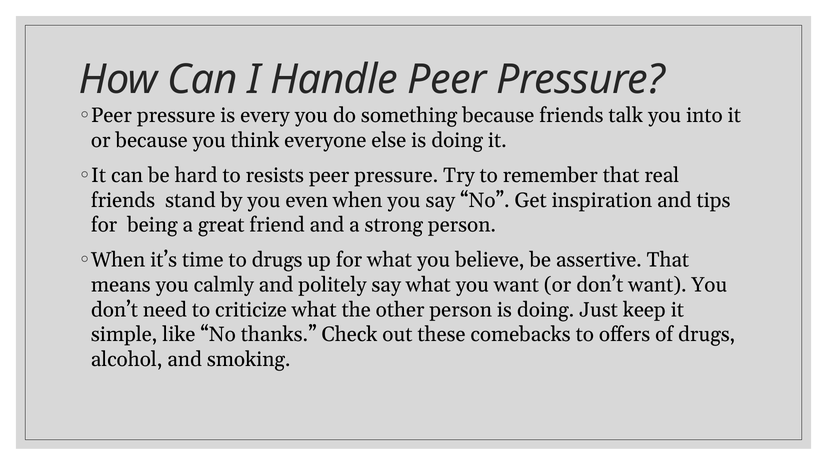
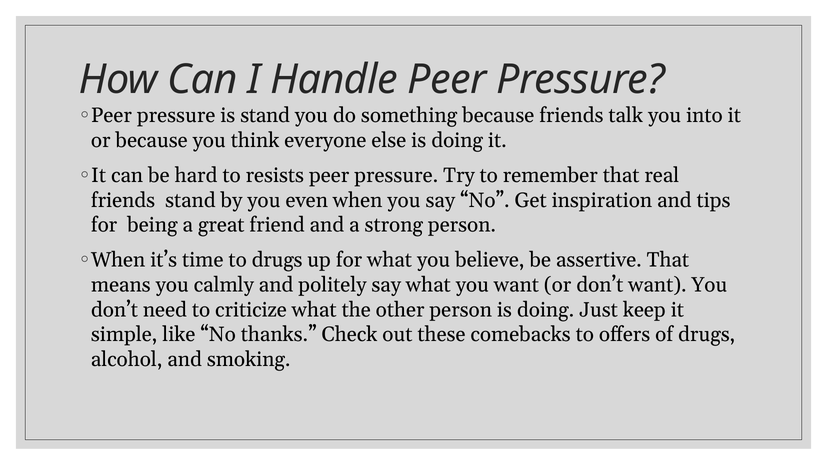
is every: every -> stand (265, 116)
